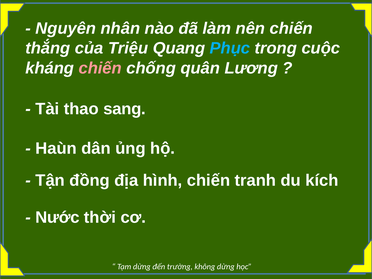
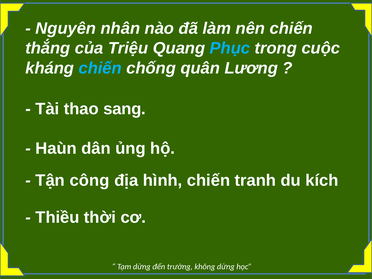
chiến colour: pink -> light blue (100, 68)
đồng: đồng -> công (90, 180)
Nước: Nước -> Thiều (57, 218)
